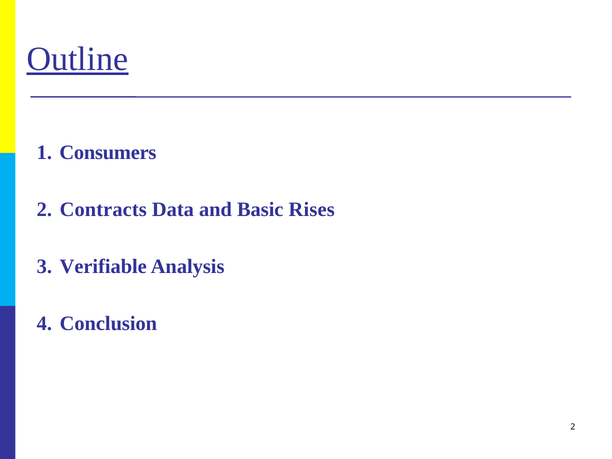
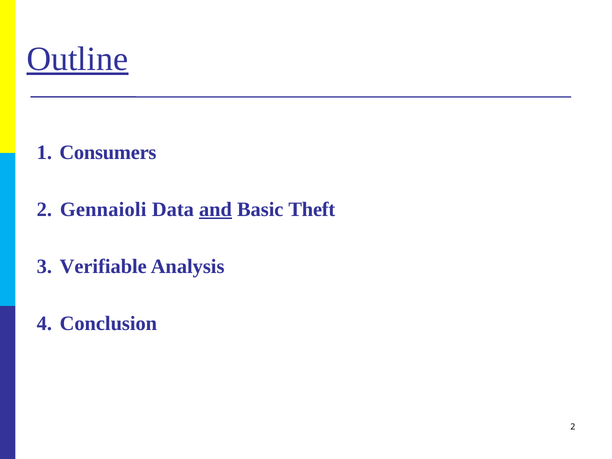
Contracts: Contracts -> Gennaioli (103, 209)
and underline: none -> present (215, 209)
Rises: Rises -> Theft (312, 209)
